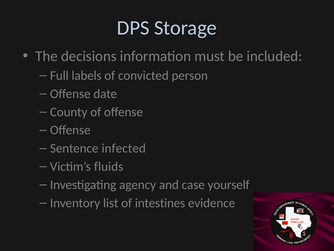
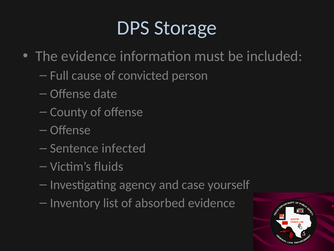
The decisions: decisions -> evidence (89, 56)
labels: labels -> cause (87, 75)
intestines: intestines -> absorbed (160, 203)
